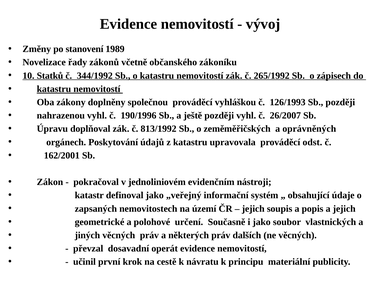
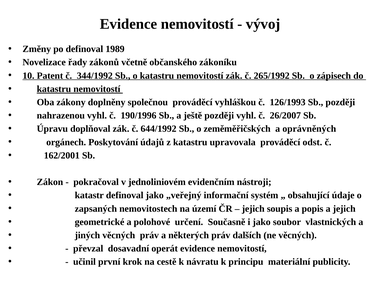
po stanovení: stanovení -> definoval (84, 49)
Statků: Statků -> Patent (50, 76)
813/1992: 813/1992 -> 644/1992 (159, 129)
